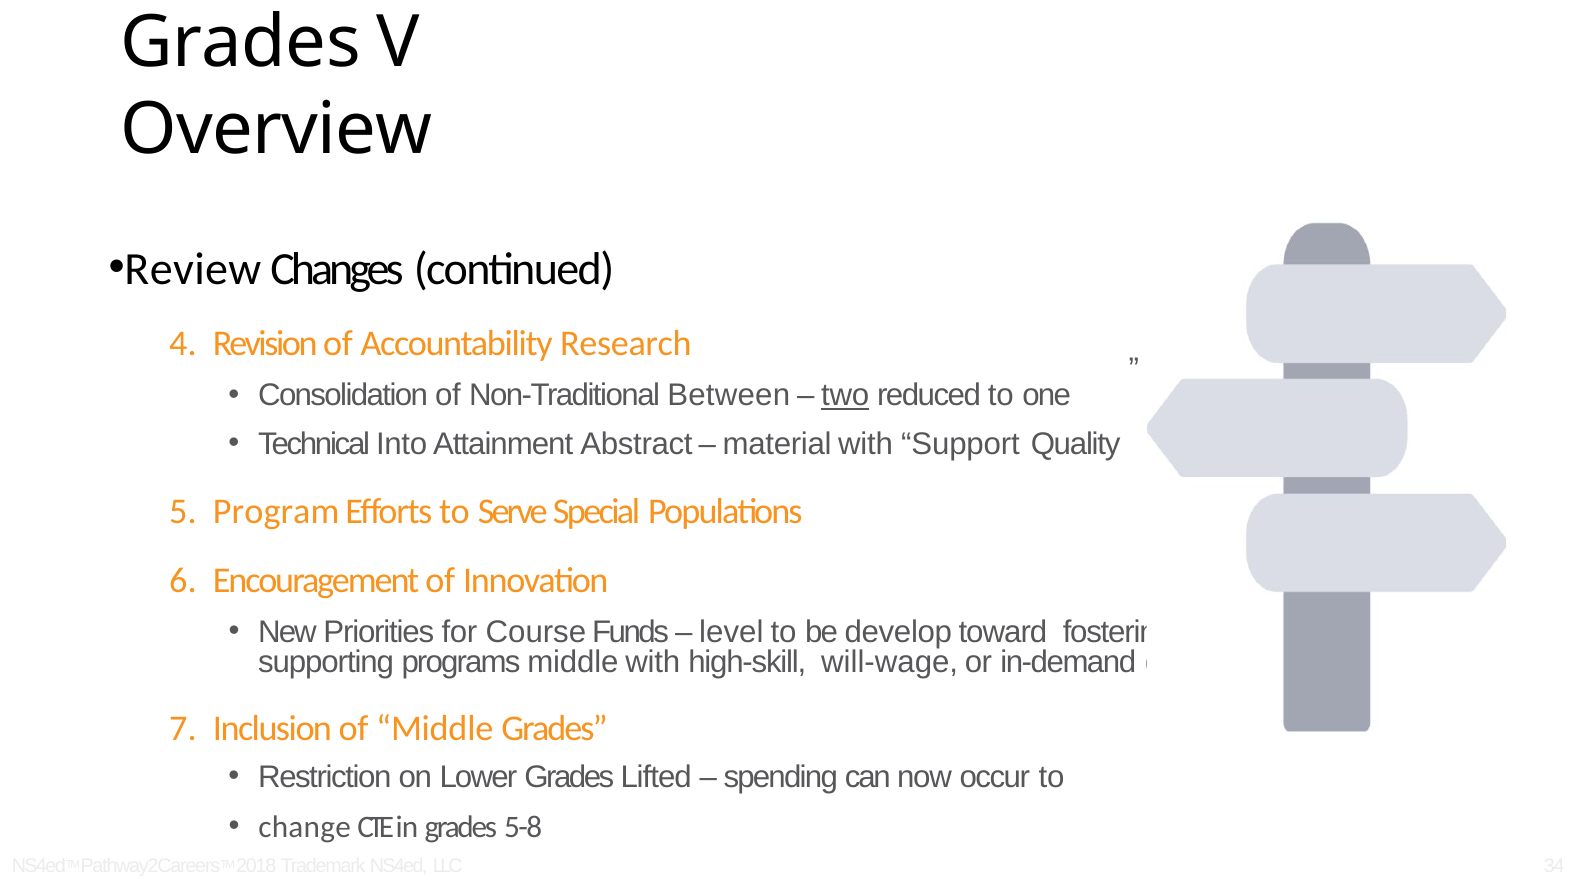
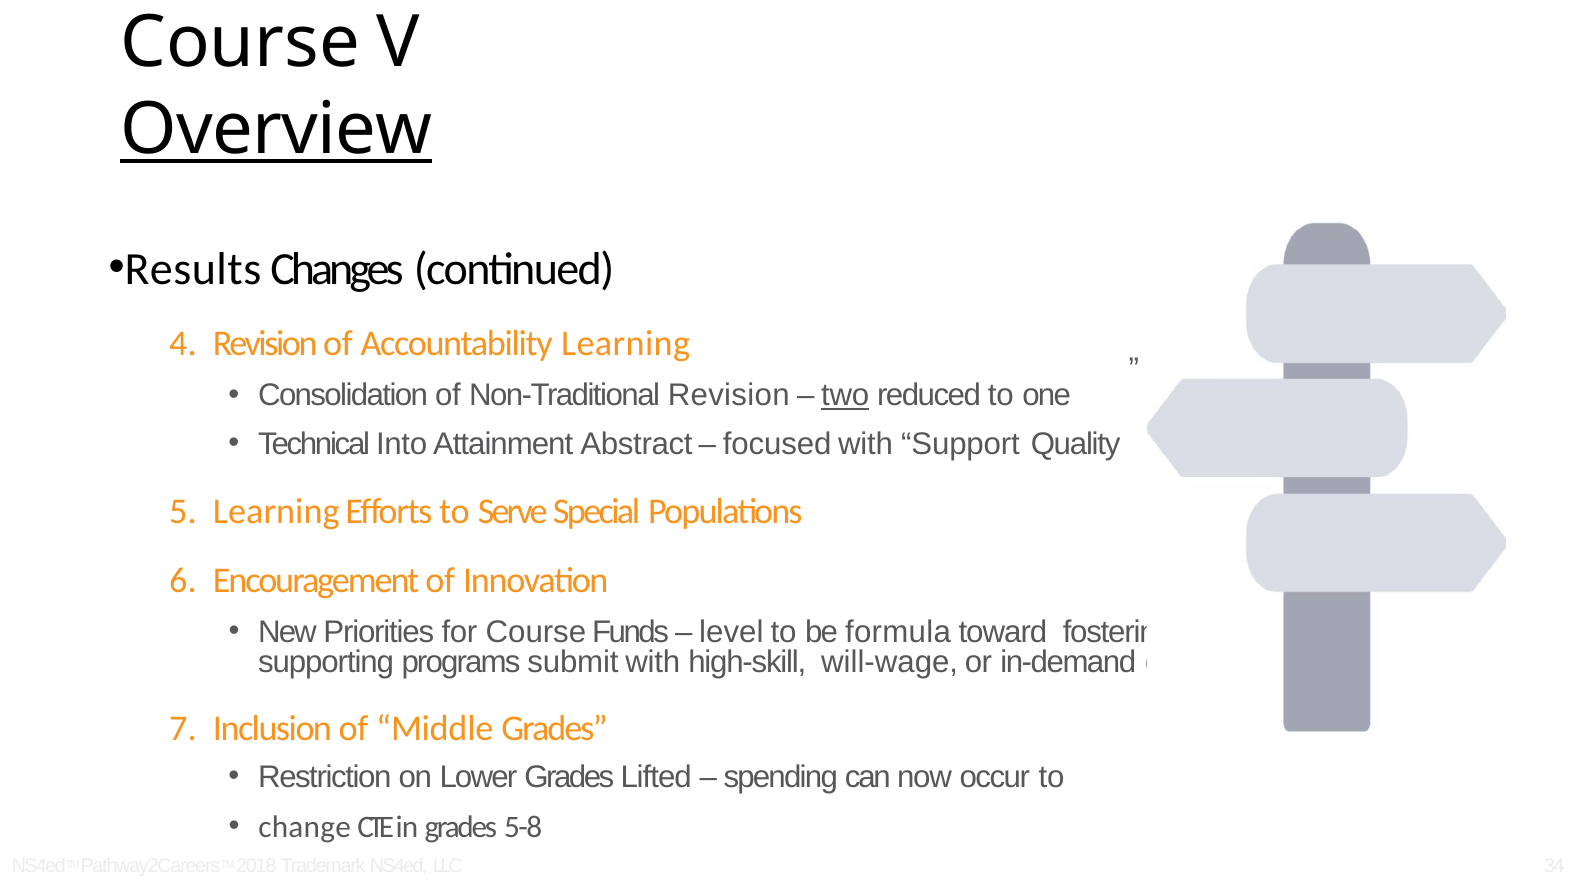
Grades: Grades -> Course (240, 43)
Overview underline: none -> present (276, 130)
Review: Review -> Results (193, 269)
Accountability Research: Research -> Learning (626, 344)
Non-Traditional Between: Between -> Revision (729, 396)
material: material -> focused (777, 445)
Program: Program -> Learning (276, 511)
develop: develop -> formula (898, 633)
programs middle: middle -> submit (573, 663)
